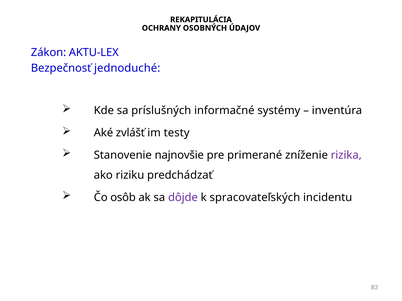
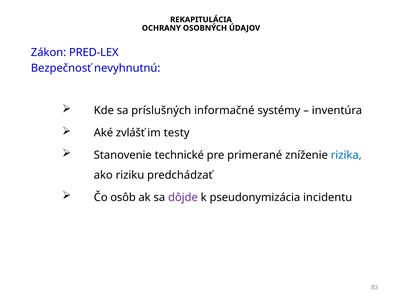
AKTU-LEX: AKTU-LEX -> PRED-LEX (94, 53)
jednoduché: jednoduché -> nevyhnutnú (127, 68)
najnovšie: najnovšie -> technické (179, 155)
rizika colour: purple -> blue (346, 155)
spracovateľských: spracovateľských -> pseudonymizácia (255, 198)
